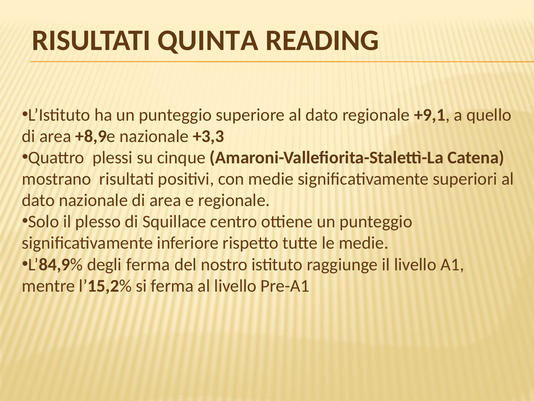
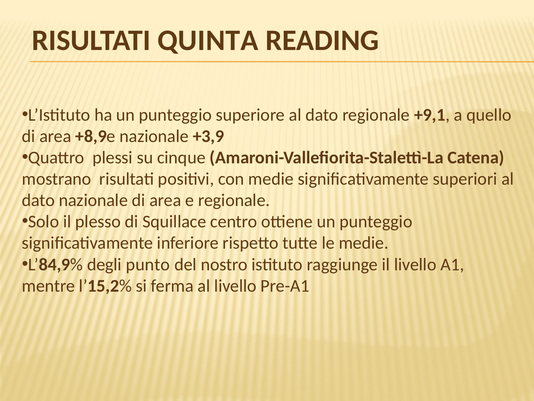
+3,3: +3,3 -> +3,9 (208, 136)
degli ferma: ferma -> punto (148, 264)
